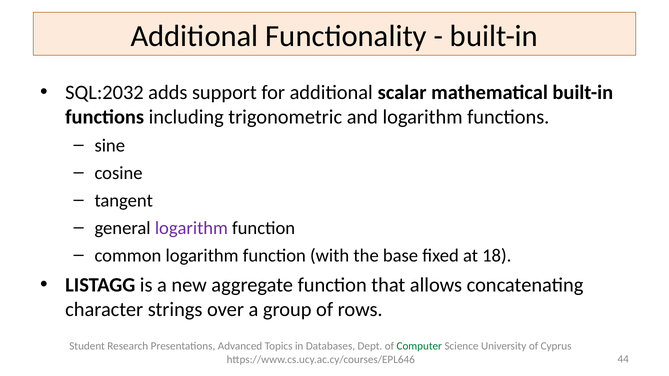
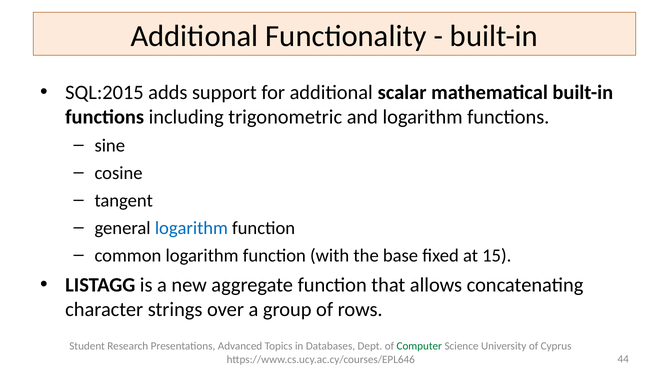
SQL:2032: SQL:2032 -> SQL:2015 (104, 92)
logarithm colour: purple -> blue (191, 228)
18: 18 -> 15 (497, 256)
